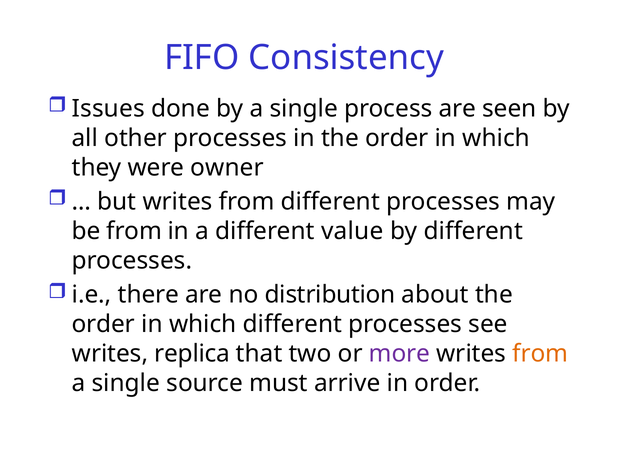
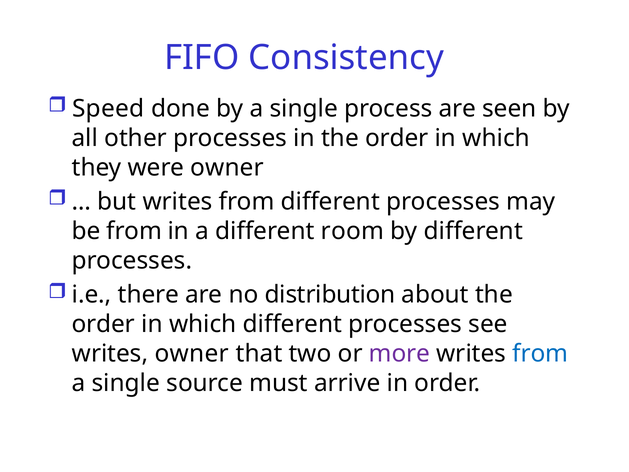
Issues: Issues -> Speed (108, 109)
value: value -> room (352, 231)
writes replica: replica -> owner (192, 353)
from colour: orange -> blue (540, 353)
